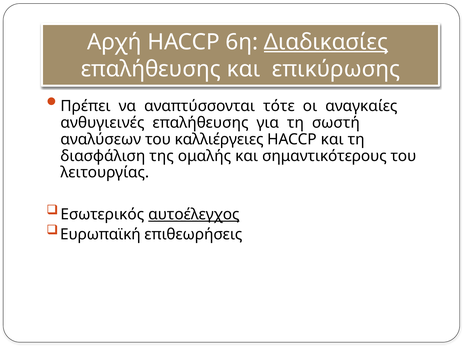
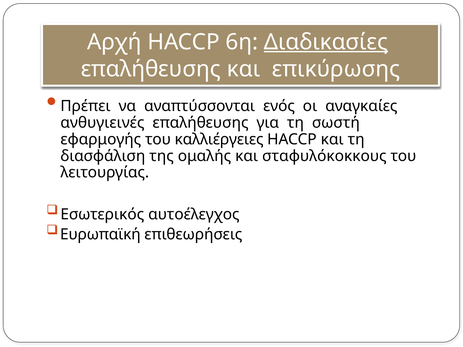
τότε: τότε -> ενός (279, 106)
αναλύσεων: αναλύσεων -> εφαρμογής (101, 139)
σημαντικότερους: σημαντικότερους -> σταφυλόκοκκους (324, 156)
αυτοέλεγχος underline: present -> none (194, 215)
